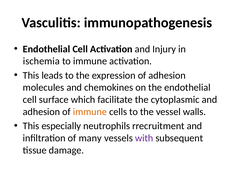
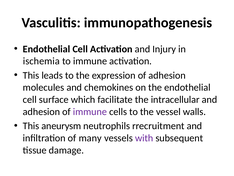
cytoplasmic: cytoplasmic -> intracellular (175, 99)
immune colour: orange -> purple (90, 111)
especially: especially -> aneurysm (61, 126)
